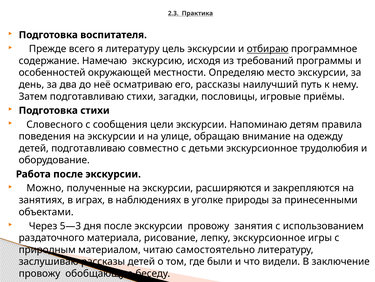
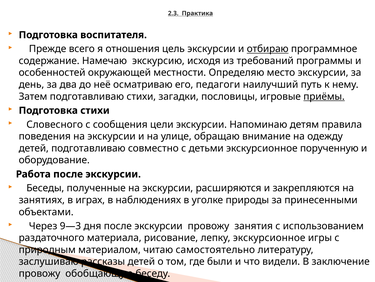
я литературу: литературу -> отношения (133, 49)
его рассказы: рассказы -> педагоги (218, 84)
приёмы underline: none -> present (324, 96)
трудолюбия: трудолюбия -> порученную (329, 148)
Можно: Можно -> Беседы (45, 188)
5—3: 5—3 -> 9—3 (70, 225)
